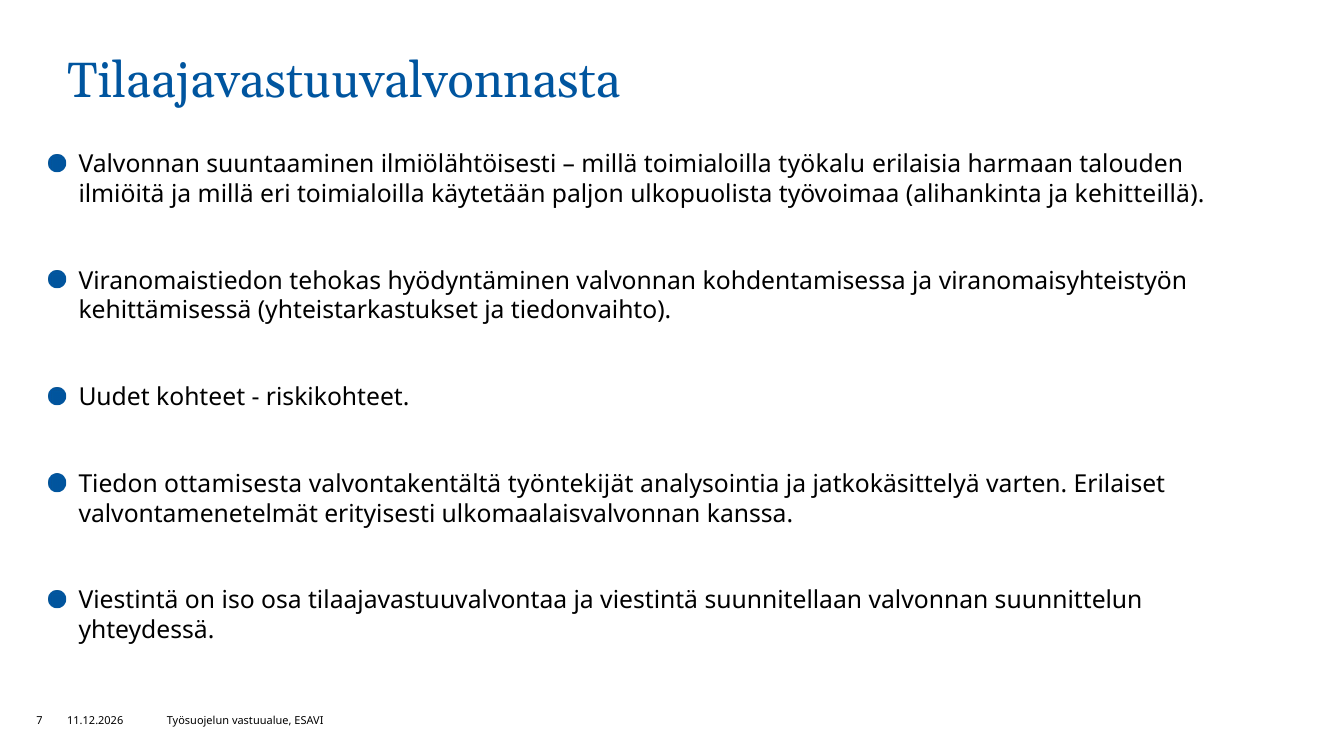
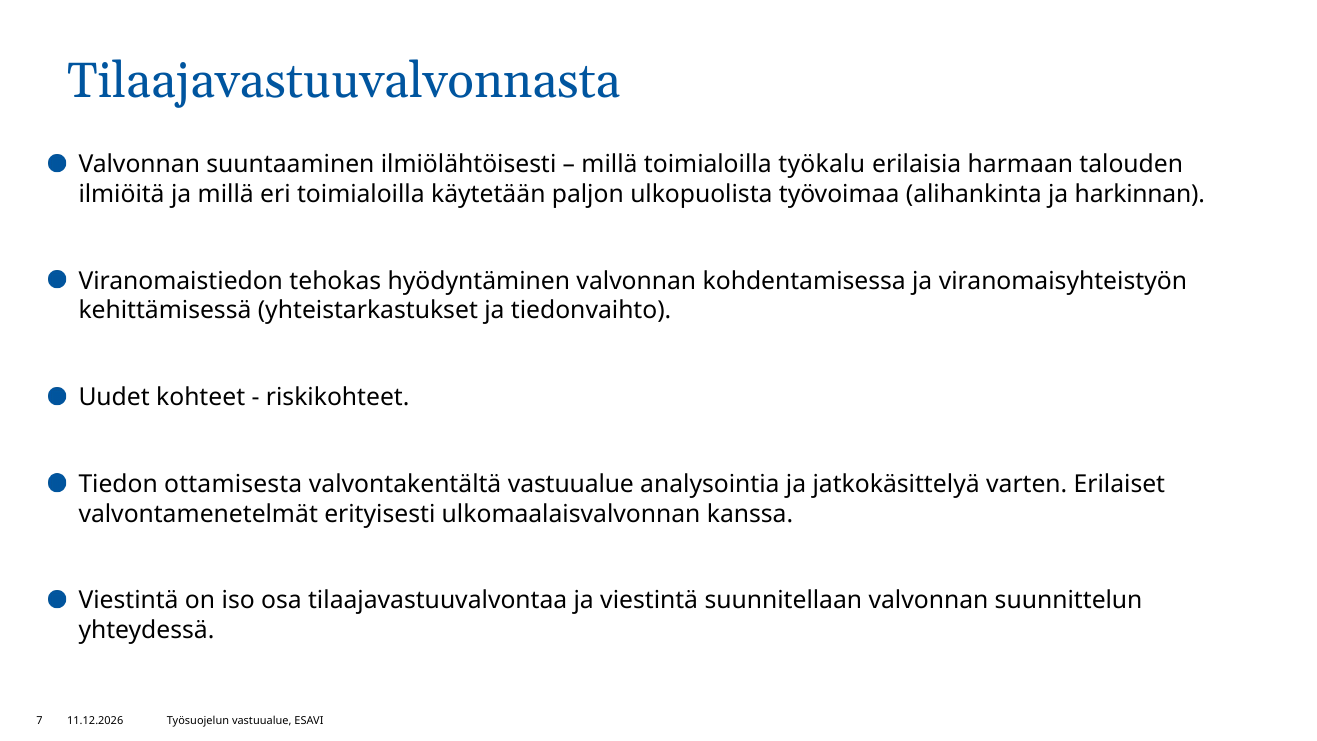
kehitteillä: kehitteillä -> harkinnan (1140, 194)
valvontakentältä työntekijät: työntekijät -> vastuualue (571, 484)
